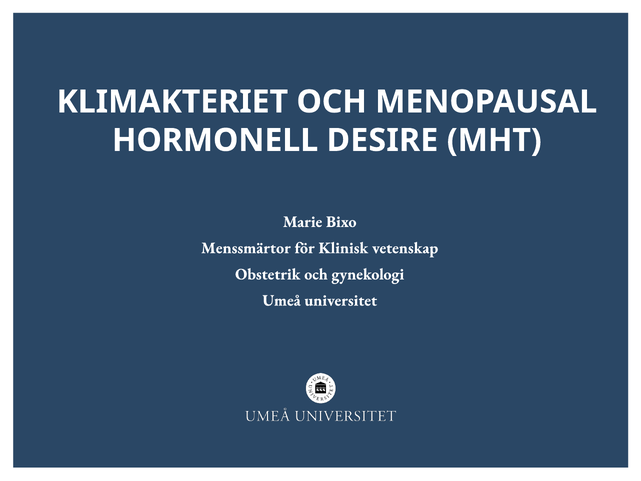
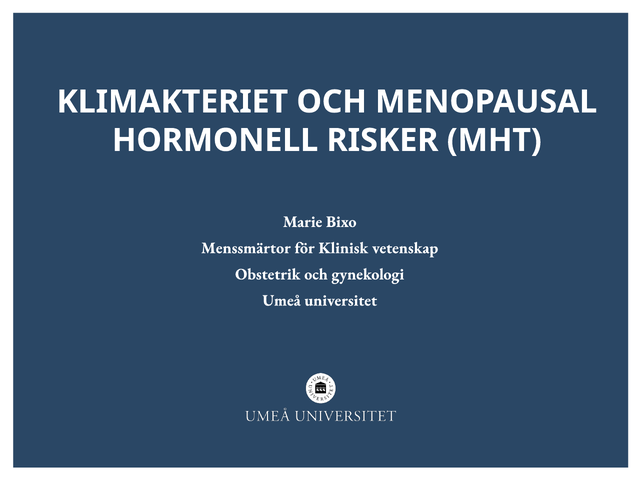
DESIRE: DESIRE -> RISKER (382, 140)
